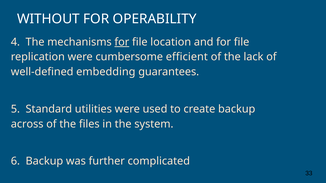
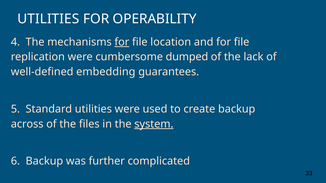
WITHOUT: WITHOUT -> UTILITIES (48, 19)
efficient: efficient -> dumped (187, 57)
system underline: none -> present (154, 124)
